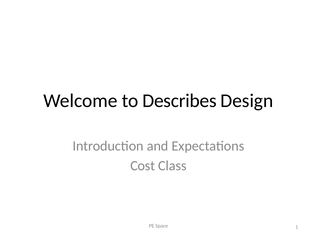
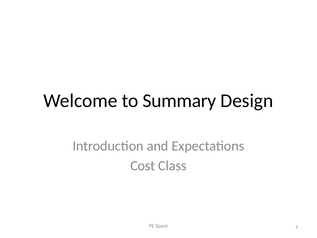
Describes: Describes -> Summary (179, 101)
